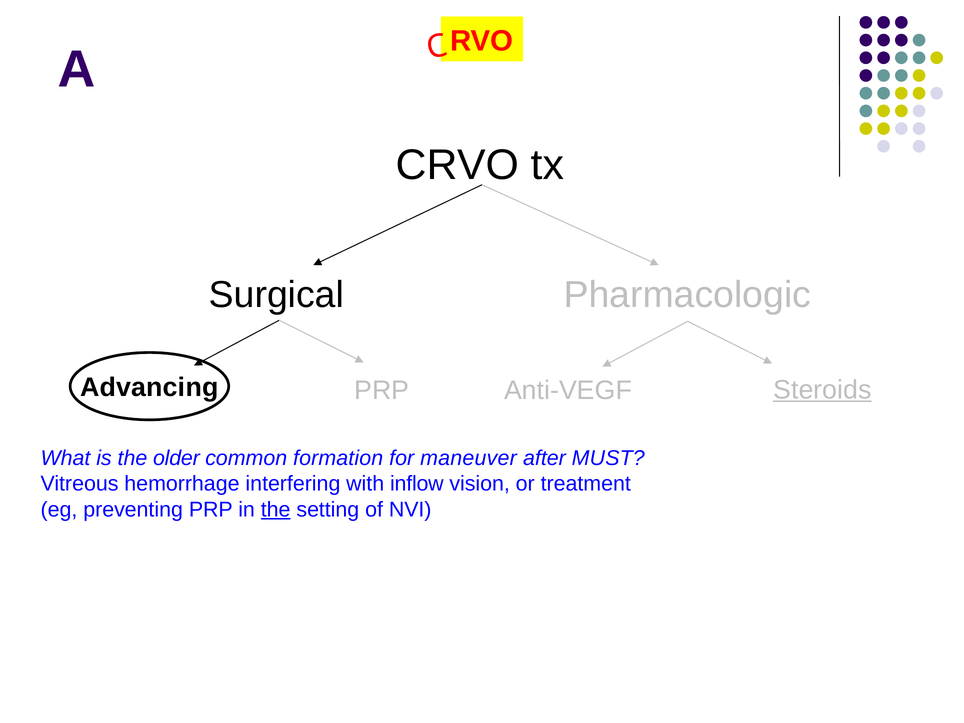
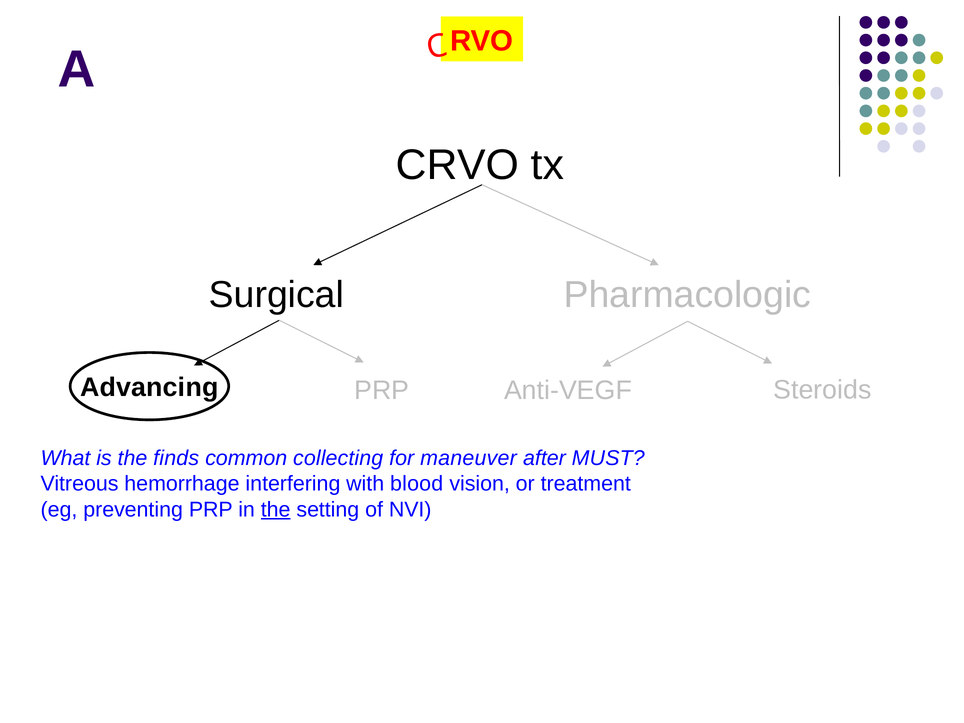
Steroids underline: present -> none (822, 390)
older: older -> finds (176, 458)
formation: formation -> collecting (338, 458)
inflow: inflow -> blood (417, 484)
